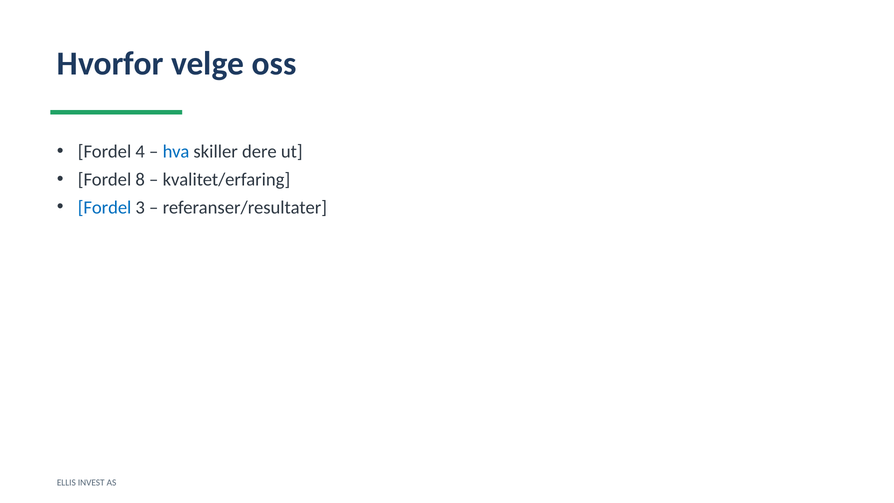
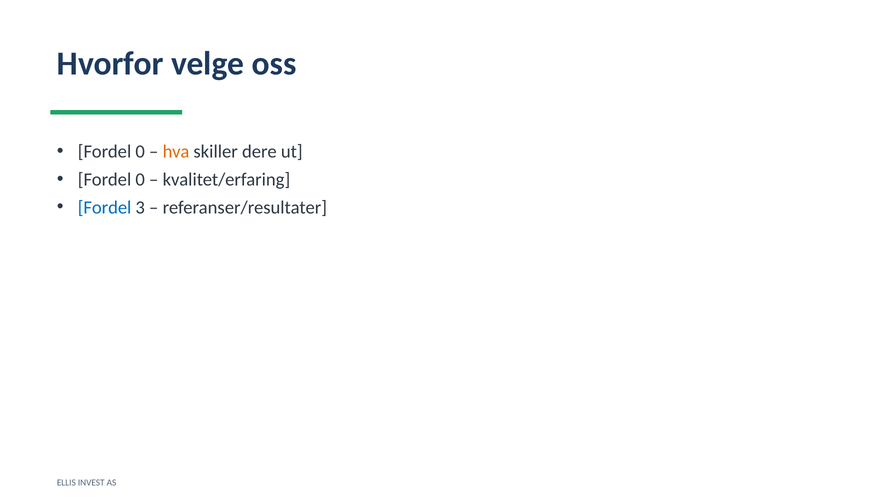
4: 4 -> 0 (140, 151)
hva colour: blue -> orange (176, 151)
8: 8 -> 0 (140, 179)
